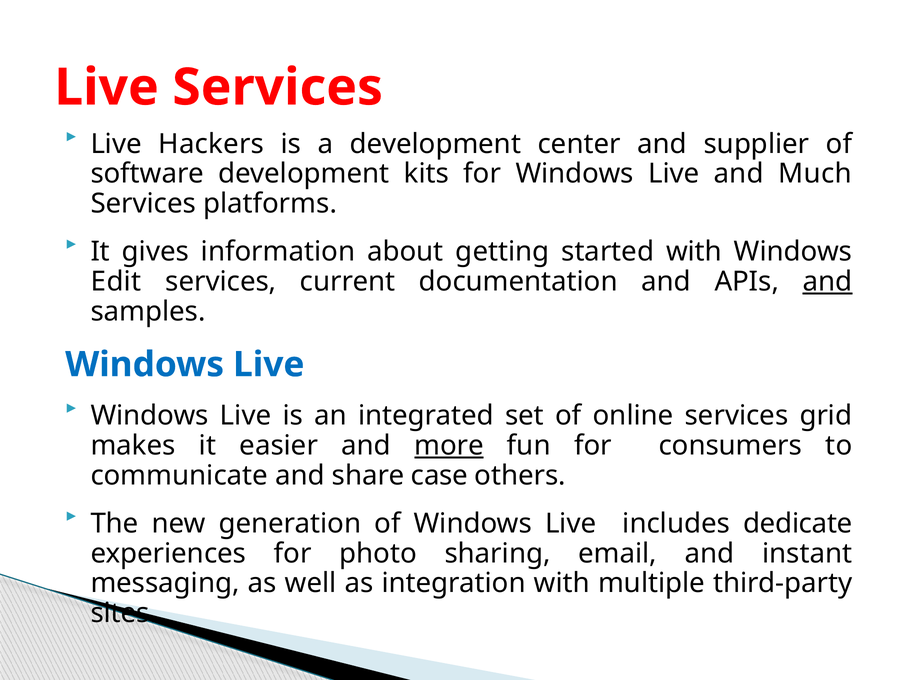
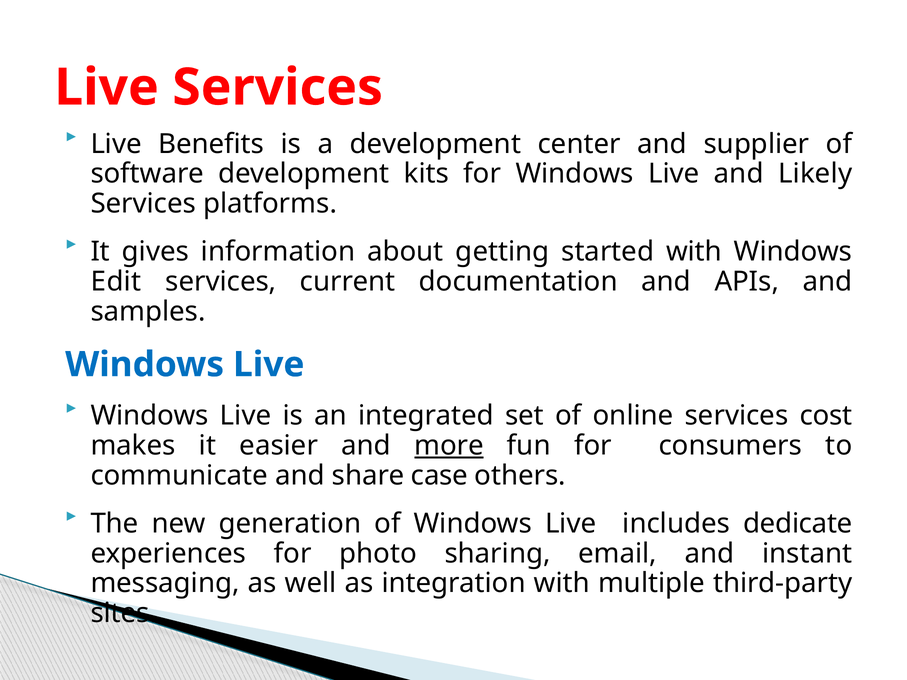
Hackers: Hackers -> Benefits (211, 144)
Much: Much -> Likely (815, 174)
and underline: present -> none (828, 282)
grid: grid -> cost (826, 416)
